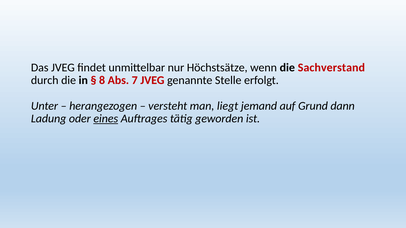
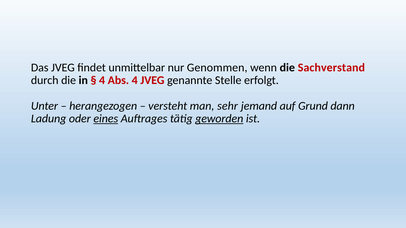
Höchstsätze: Höchstsätze -> Genommen (217, 68)
8: 8 -> 4 (102, 80)
Abs 7: 7 -> 4 (135, 80)
liegt: liegt -> sehr (228, 106)
geworden underline: none -> present (219, 119)
